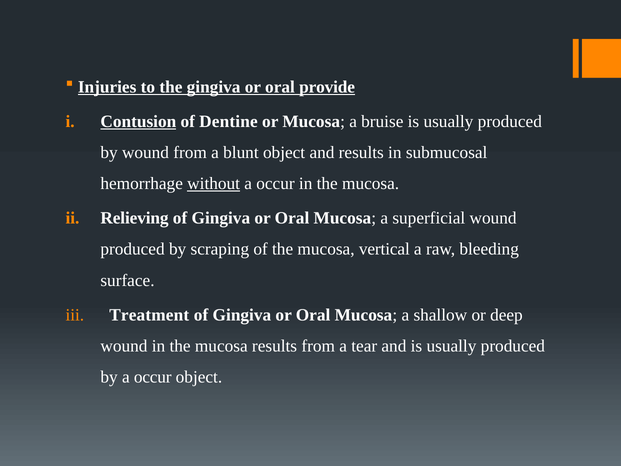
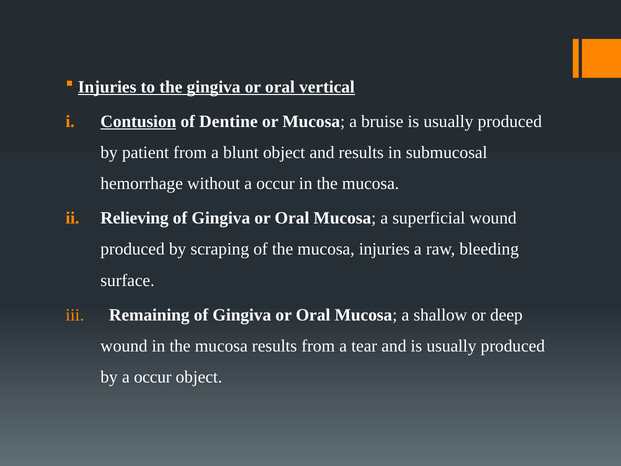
provide: provide -> vertical (327, 87)
by wound: wound -> patient (145, 152)
without underline: present -> none (214, 184)
mucosa vertical: vertical -> injuries (384, 249)
Treatment: Treatment -> Remaining (149, 315)
